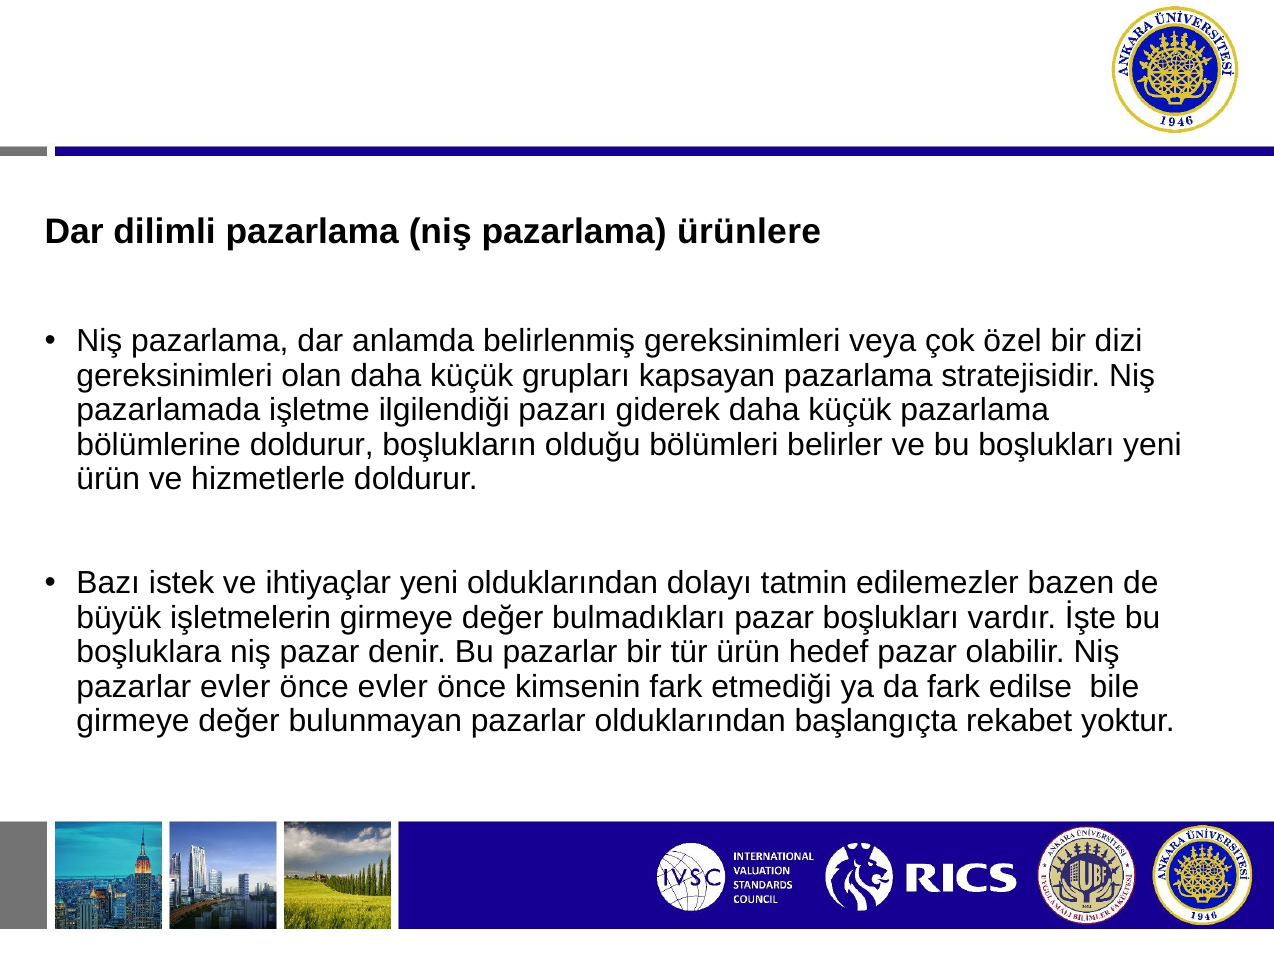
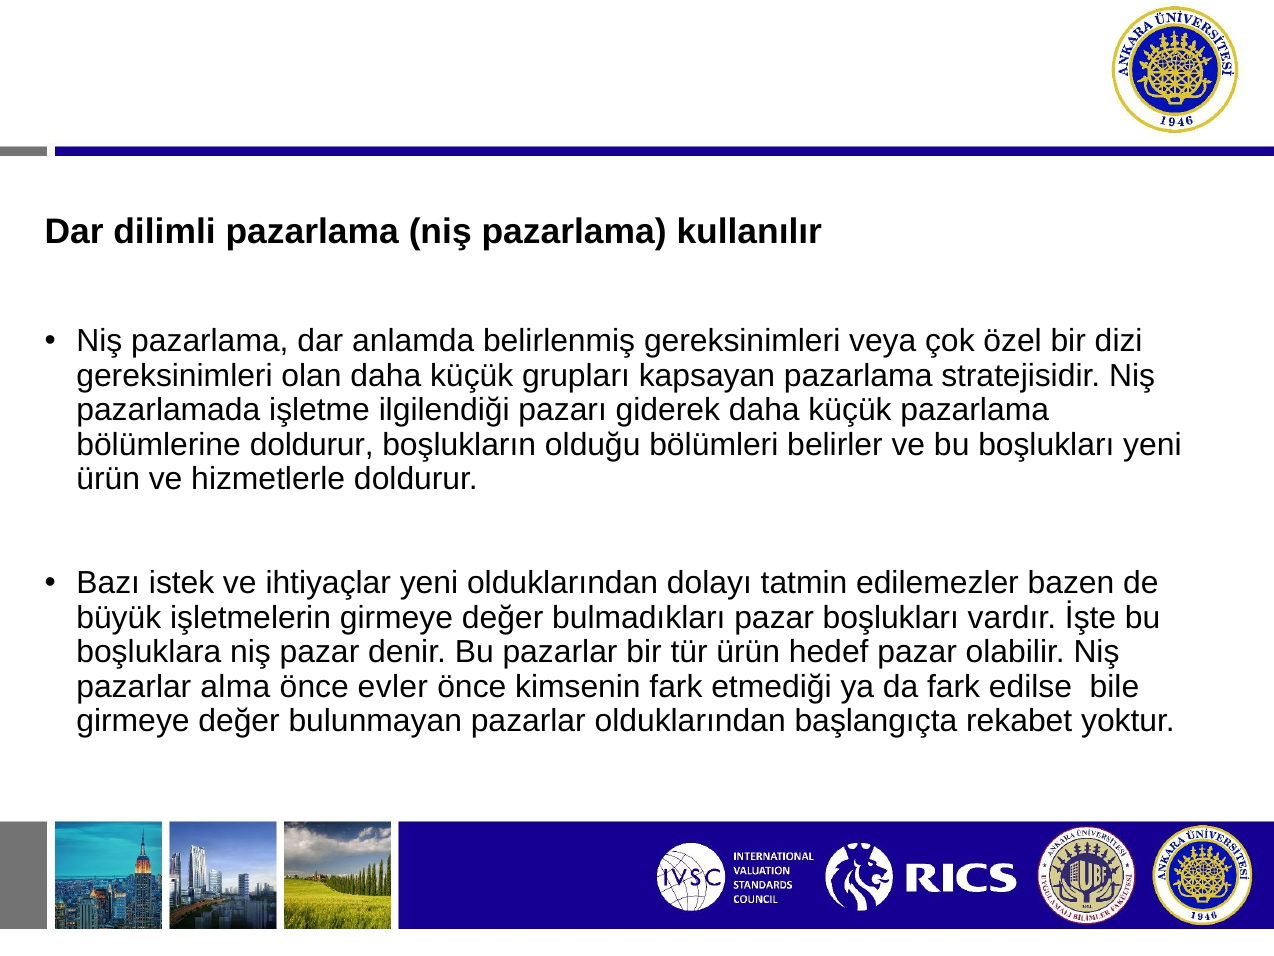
ürünlere: ürünlere -> kullanılır (749, 231)
pazarlar evler: evler -> alma (235, 686)
